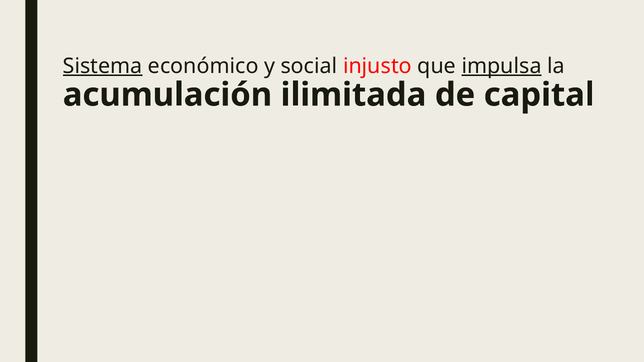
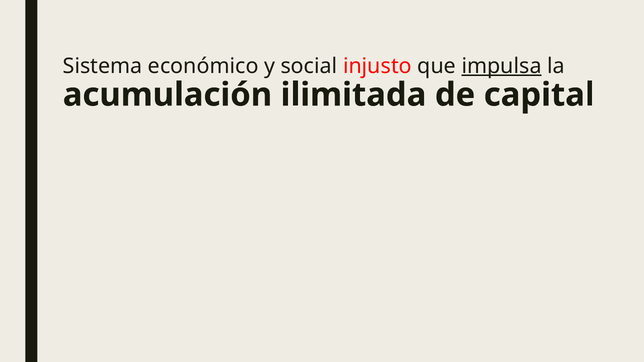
Sistema underline: present -> none (103, 66)
